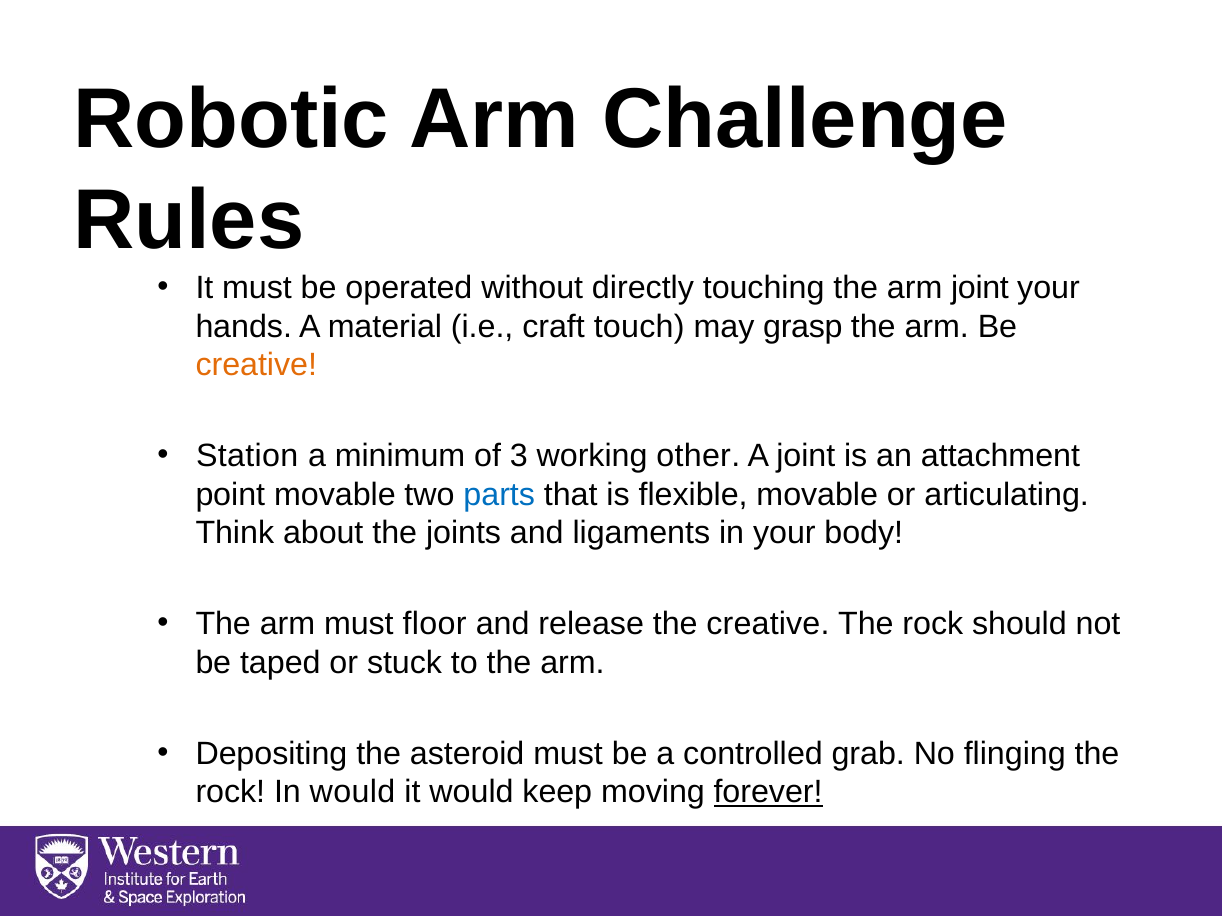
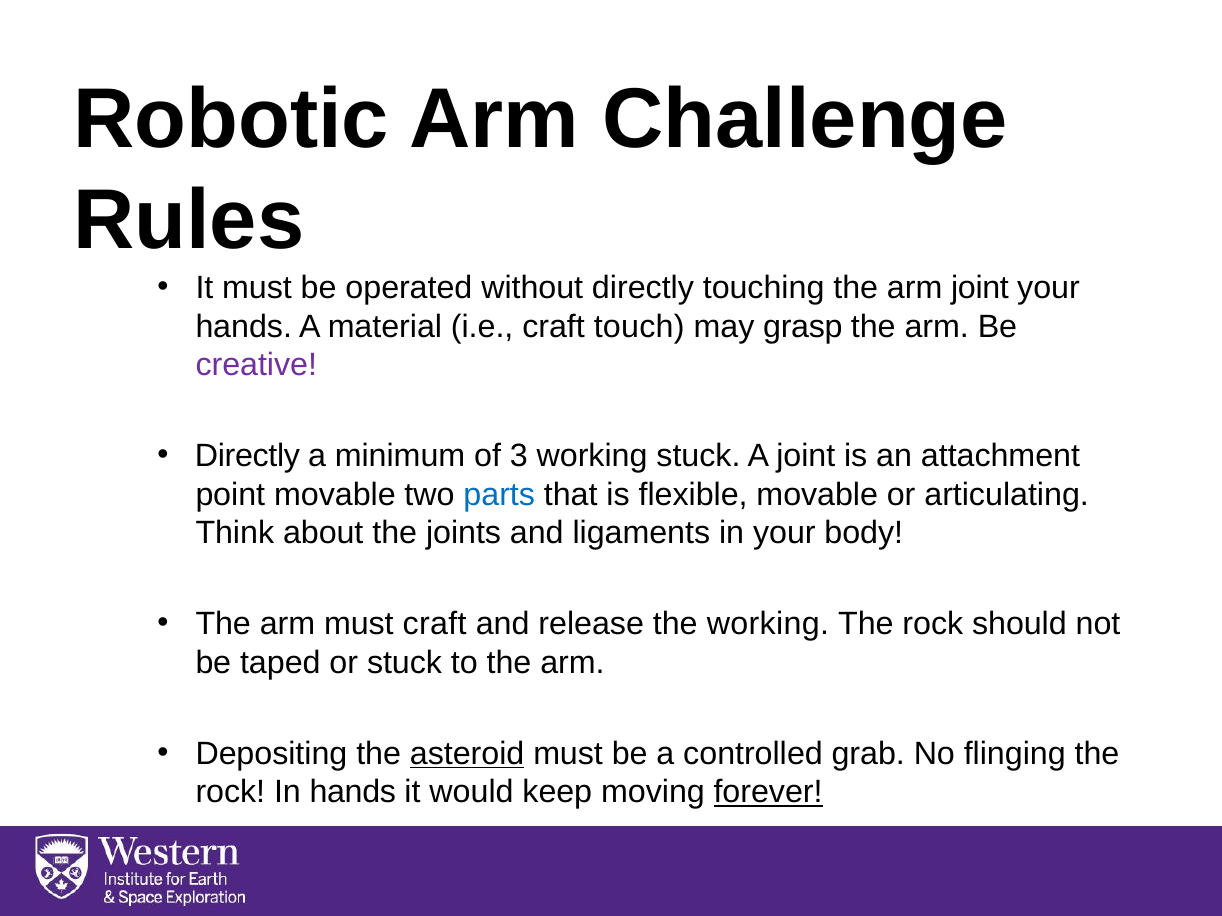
creative colour: orange -> purple (256, 365)
Station: Station -> Directly (247, 456)
working other: other -> stuck (698, 456)
must floor: floor -> craft (435, 624)
the creative: creative -> working (768, 624)
asteroid underline: none -> present (467, 754)
In would: would -> hands (353, 793)
